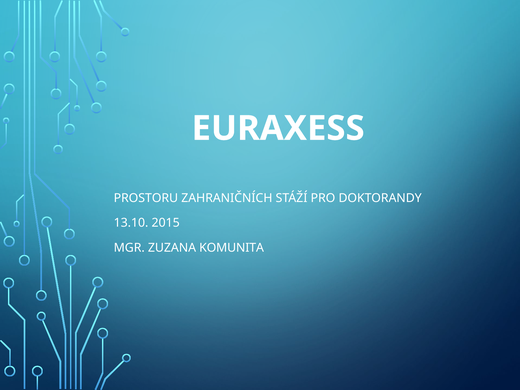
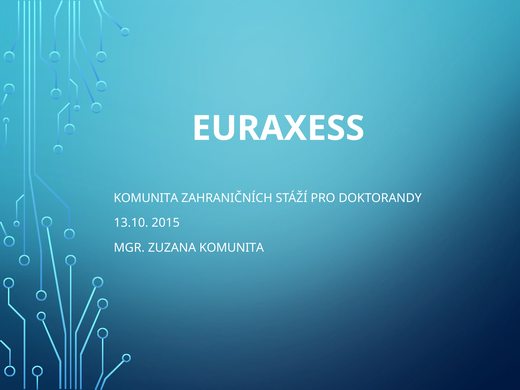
PROSTORU: PROSTORU -> KOMUNITA (146, 198)
